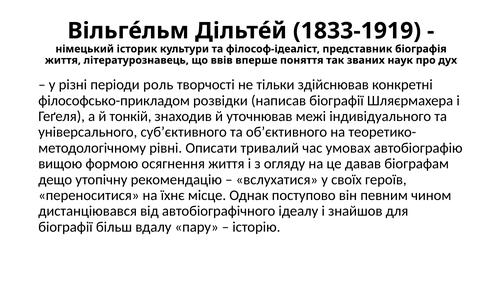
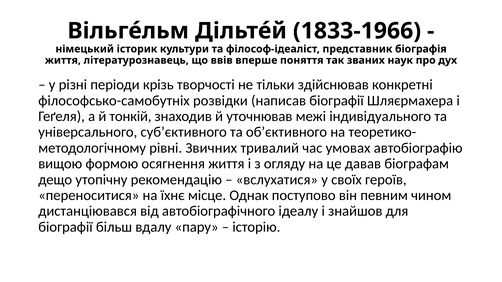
1833-1919: 1833-1919 -> 1833-1966 (357, 31)
роль: роль -> крізь (158, 85)
філософсько-прикладом: філософсько-прикладом -> філософсько-самобутніх (114, 101)
Описати: Описати -> Звичних (211, 148)
